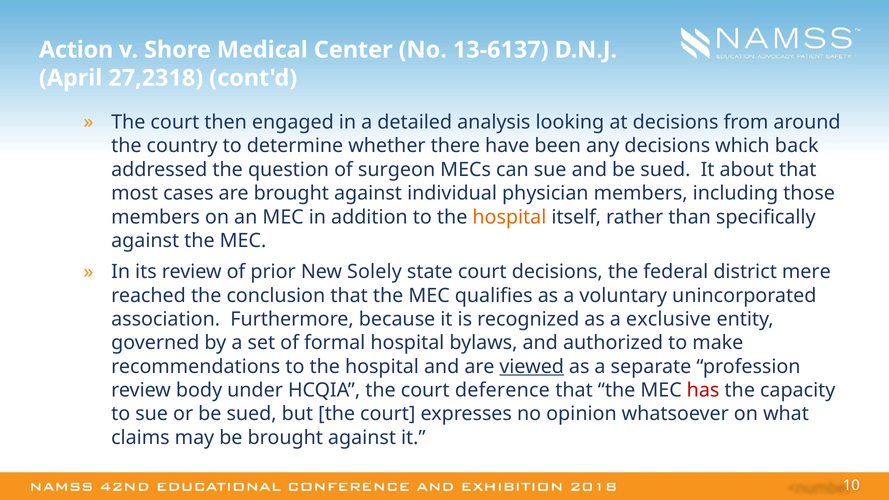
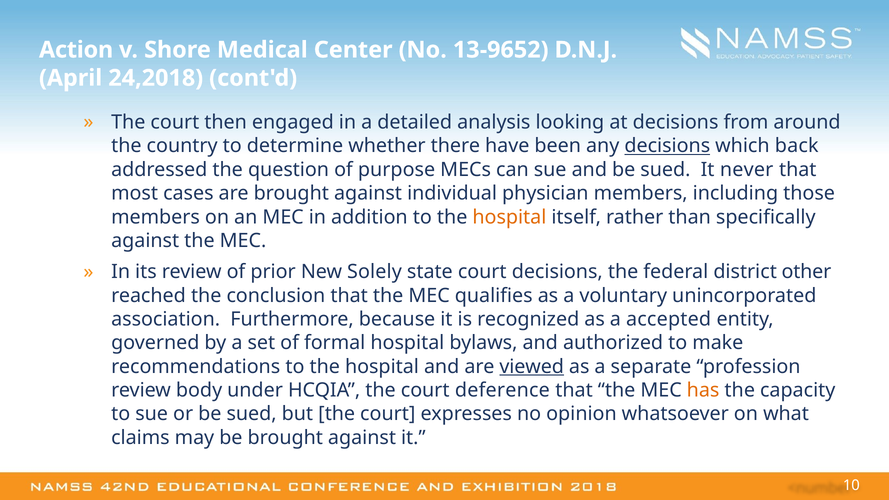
13-6137: 13-6137 -> 13-9652 (501, 50)
27,2318: 27,2318 -> 24,2018 (156, 78)
decisions underline: none -> present (667, 146)
surgeon: surgeon -> purpose (397, 170)
about: about -> never (747, 170)
mere: mere -> other (806, 272)
exclusive: exclusive -> accepted (669, 319)
has colour: red -> orange (703, 390)
